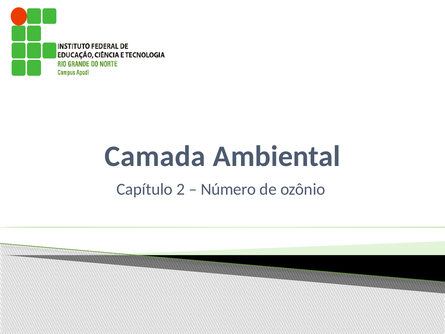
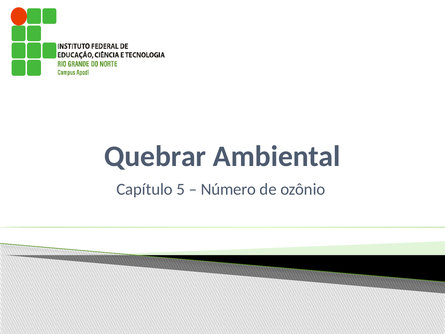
Camada: Camada -> Quebrar (155, 156)
2: 2 -> 5 (181, 189)
